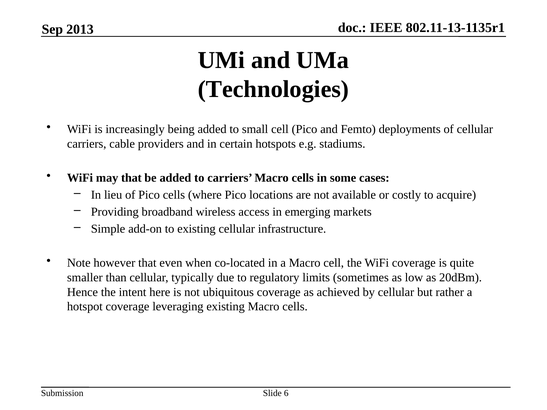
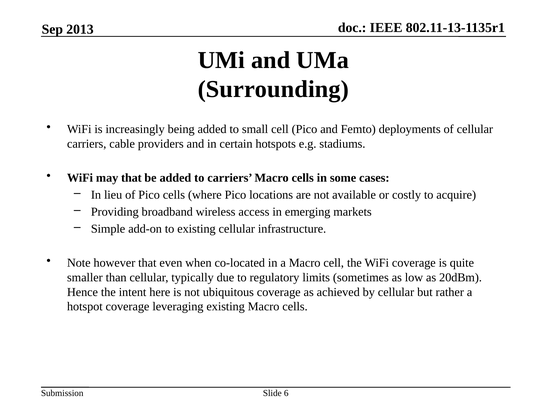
Technologies: Technologies -> Surrounding (273, 89)
